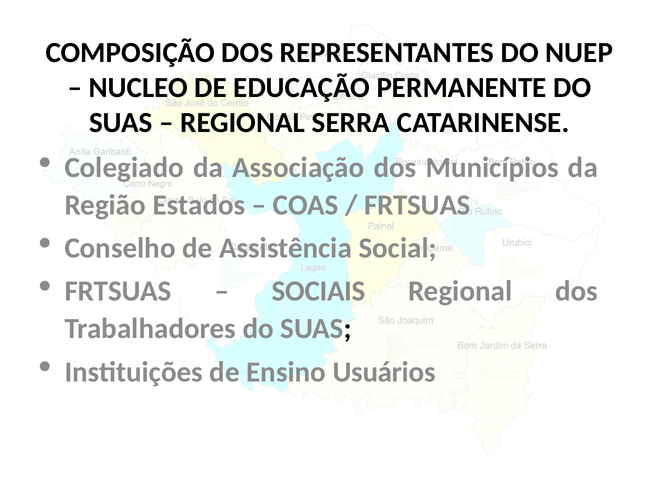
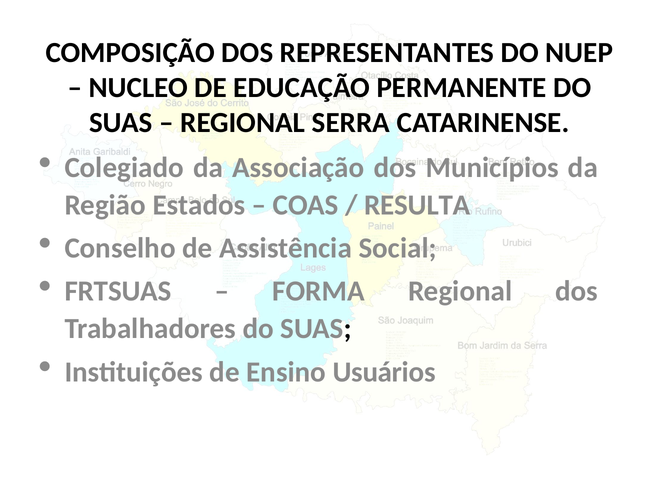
FRTSUAS: FRTSUAS -> RESULTA (417, 205)
SOCIAIS: SOCIAIS -> FORMA (319, 291)
